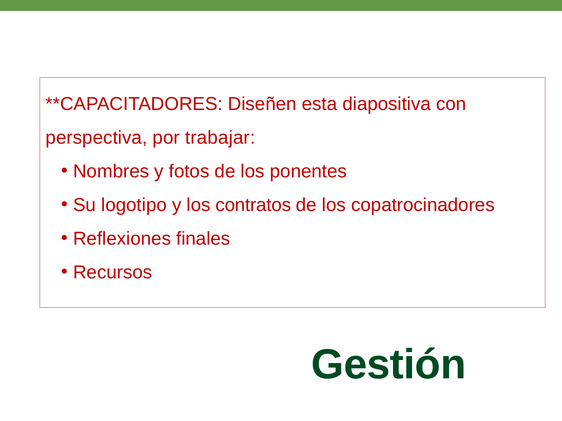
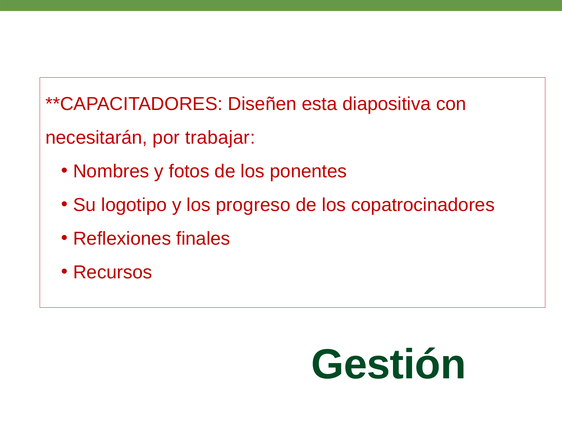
perspectiva: perspectiva -> necesitarán (96, 138)
contratos: contratos -> progreso (253, 205)
